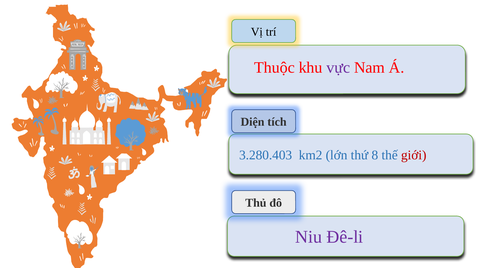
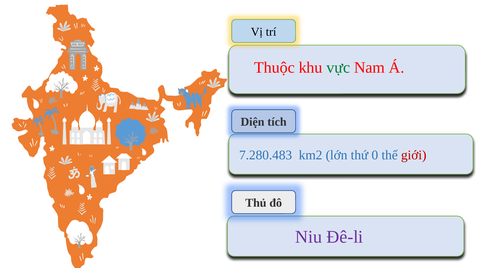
vực colour: purple -> green (338, 68)
3.280.403: 3.280.403 -> 7.280.483 (266, 155)
8: 8 -> 0 (375, 155)
